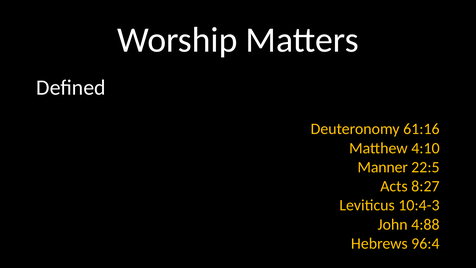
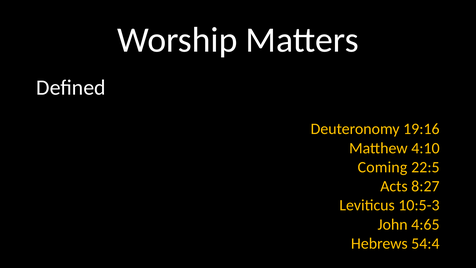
61:16: 61:16 -> 19:16 (421, 129)
Manner: Manner -> Coming (382, 167)
10:4-3: 10:4-3 -> 10:5-3 (419, 205)
4:88: 4:88 -> 4:65 (425, 224)
96:4: 96:4 -> 54:4 (425, 243)
